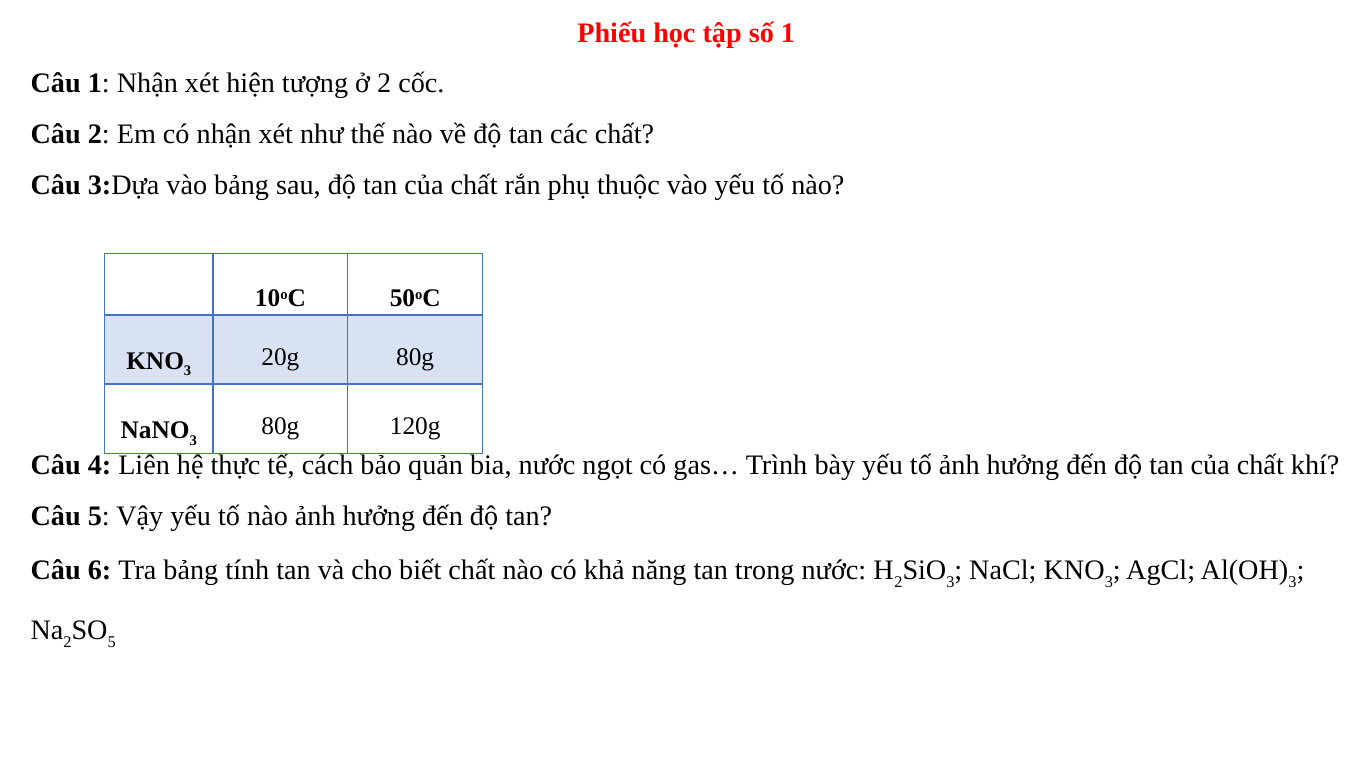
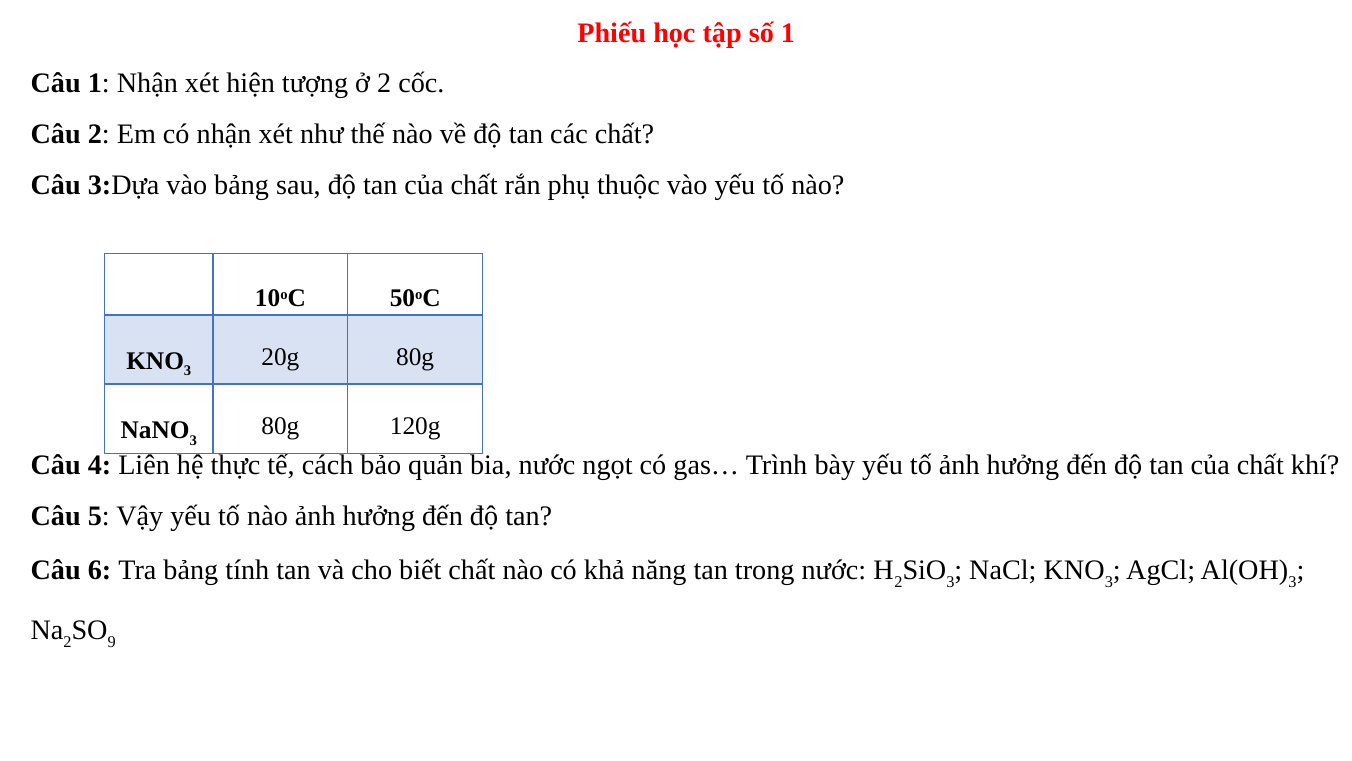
5: 5 -> 9 (112, 642)
